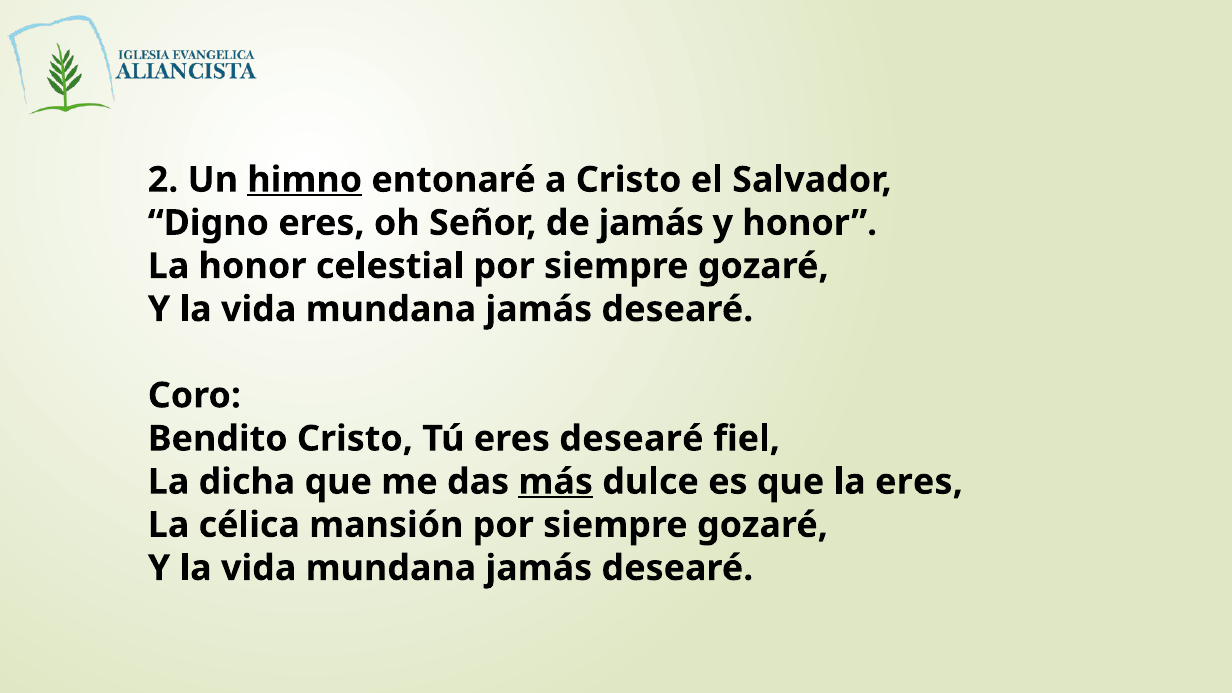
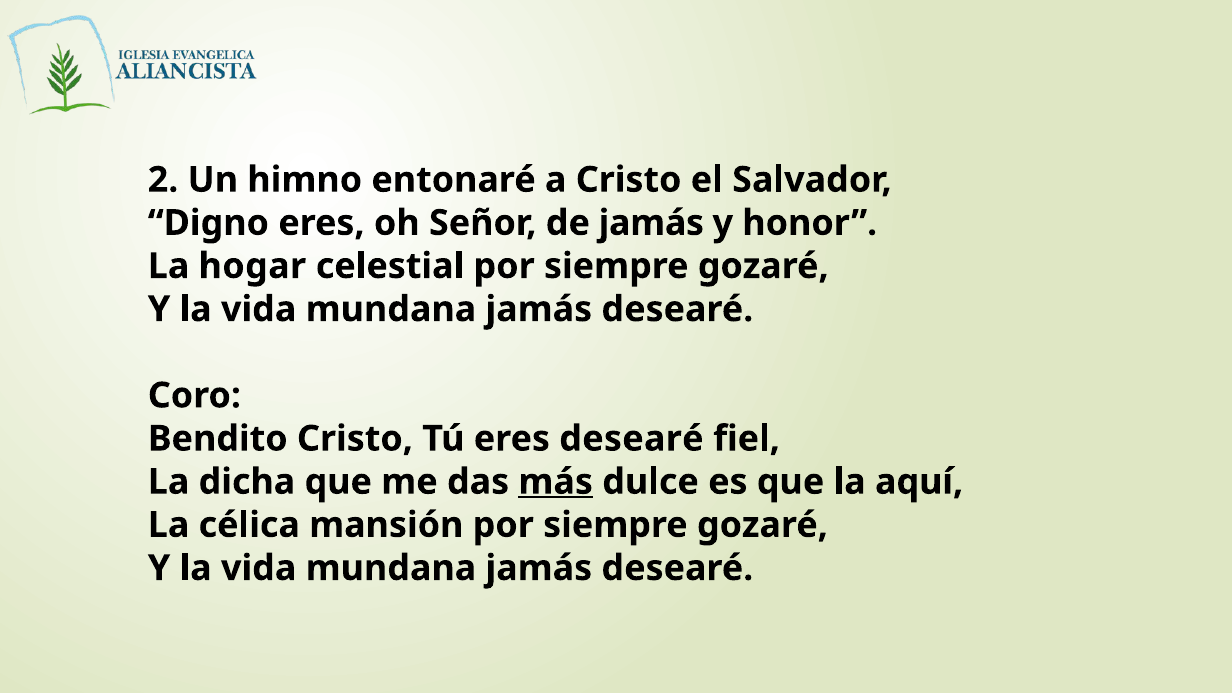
himno underline: present -> none (305, 180)
La honor: honor -> hogar (252, 266)
la eres: eres -> aquí (919, 482)
